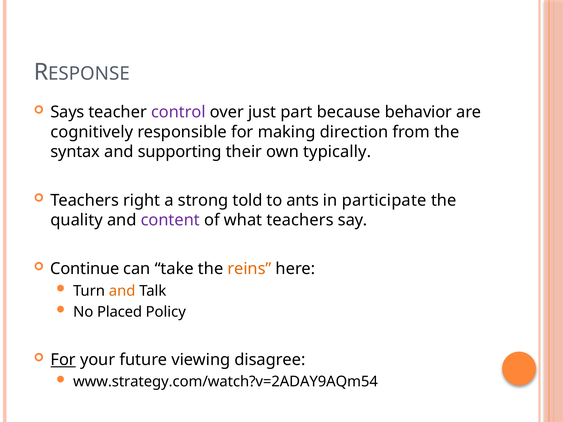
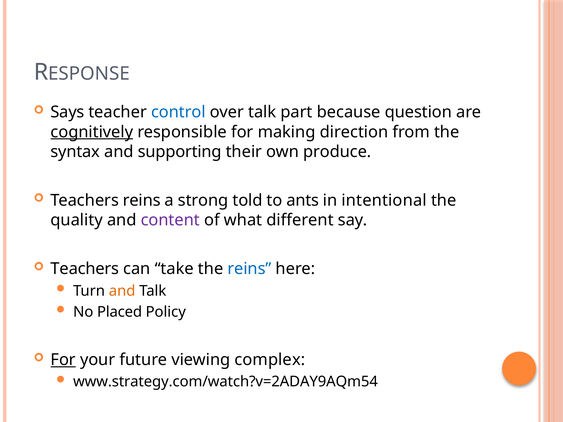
control colour: purple -> blue (178, 112)
over just: just -> talk (262, 112)
behavior: behavior -> question (418, 112)
cognitively underline: none -> present (92, 132)
typically: typically -> produce (337, 152)
Teachers right: right -> reins (142, 201)
participate: participate -> intentional (384, 201)
what teachers: teachers -> different (300, 220)
Continue: Continue -> Teachers (85, 269)
reins colour: orange -> blue (249, 269)
disagree: disagree -> complex (270, 360)
